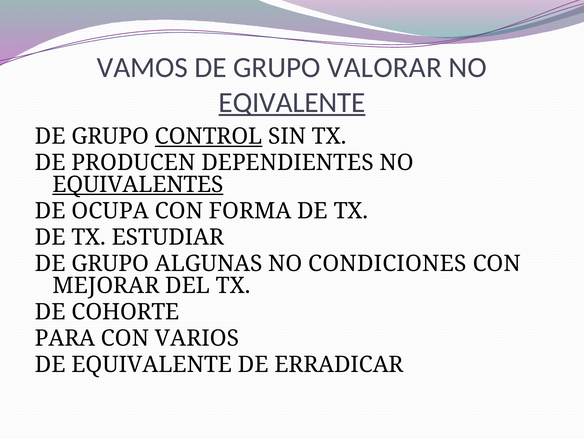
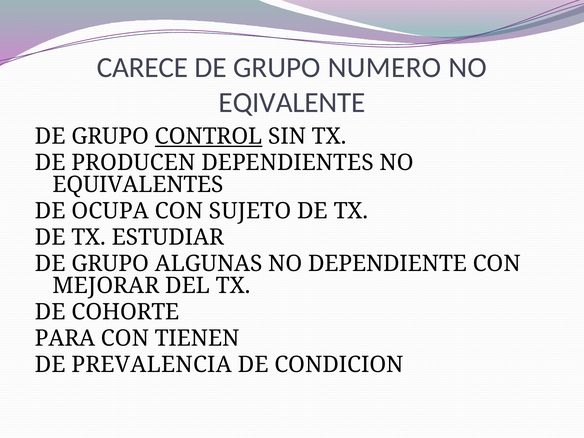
VAMOS: VAMOS -> CARECE (142, 67)
VALORAR: VALORAR -> NUMERO (384, 67)
EQIVALENTE underline: present -> none (292, 102)
EQUIVALENTES underline: present -> none (138, 185)
FORMA: FORMA -> SUJETO (250, 211)
CONDICIONES: CONDICIONES -> DEPENDIENTE (388, 264)
VARIOS: VARIOS -> TIENEN (197, 338)
EQUIVALENTE: EQUIVALENTE -> PREVALENCIA (152, 365)
ERRADICAR: ERRADICAR -> CONDICION (339, 365)
